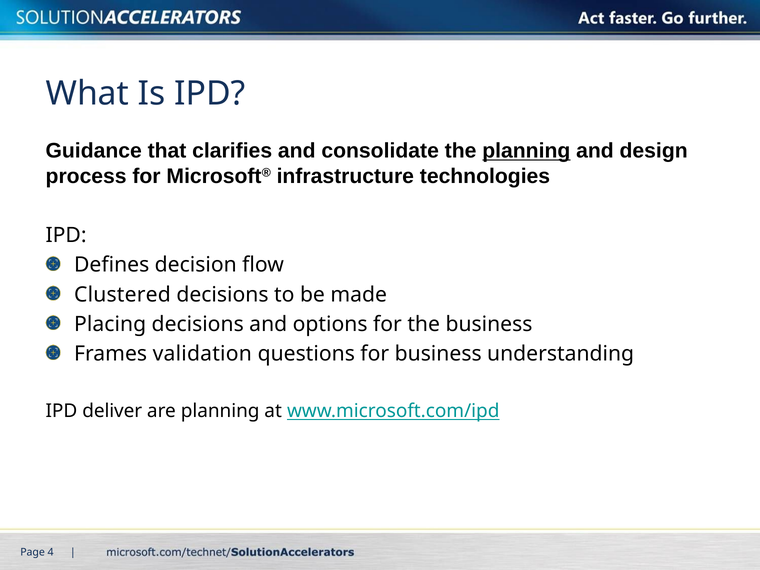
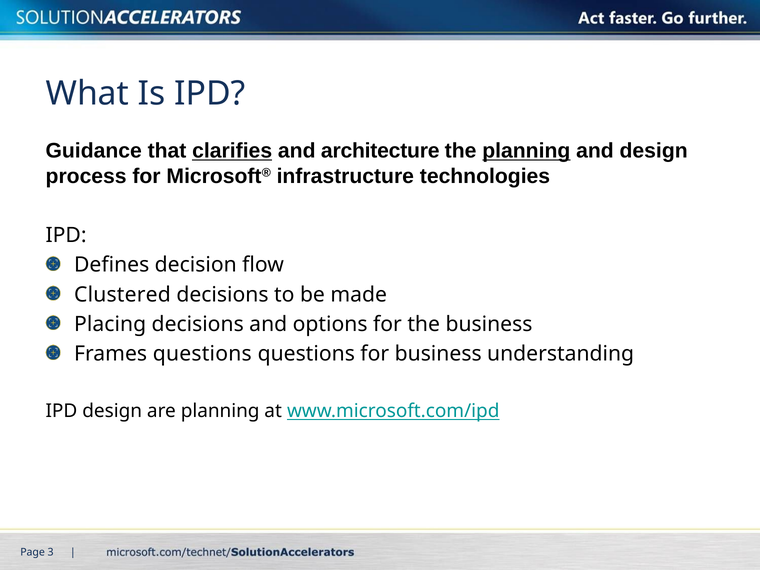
clarifies underline: none -> present (232, 151)
consolidate: consolidate -> architecture (380, 151)
Frames validation: validation -> questions (202, 354)
IPD deliver: deliver -> design (112, 411)
4: 4 -> 3 (51, 552)
